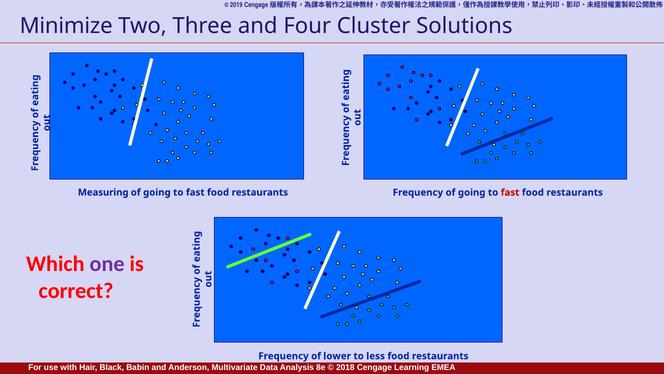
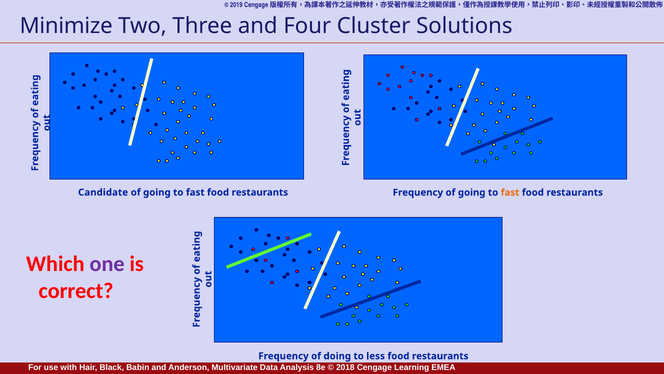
Measuring: Measuring -> Candidate (103, 192)
fast colour: red -> orange (510, 192)
lower: lower -> doing (337, 356)
